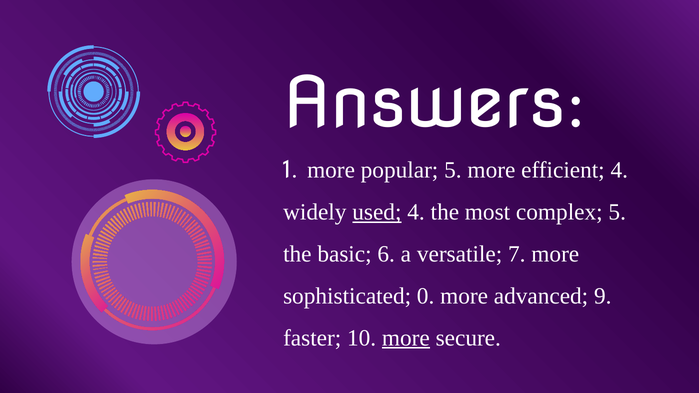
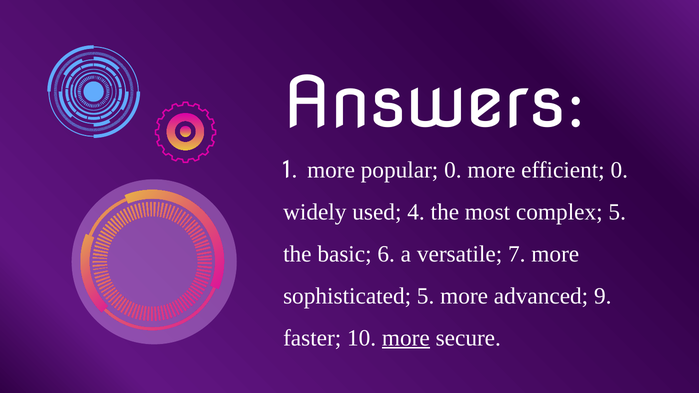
popular 5: 5 -> 0 (453, 170)
efficient 4: 4 -> 0 (619, 170)
used underline: present -> none (377, 212)
sophisticated 0: 0 -> 5 (426, 296)
